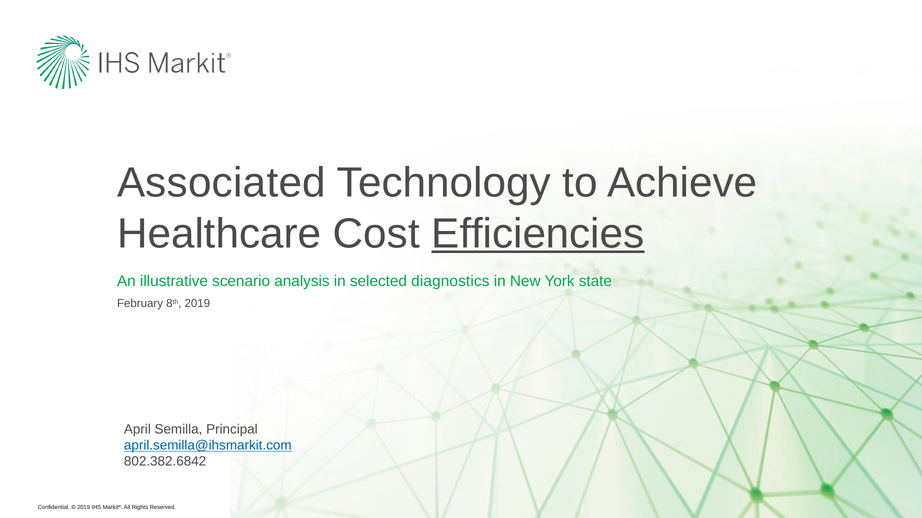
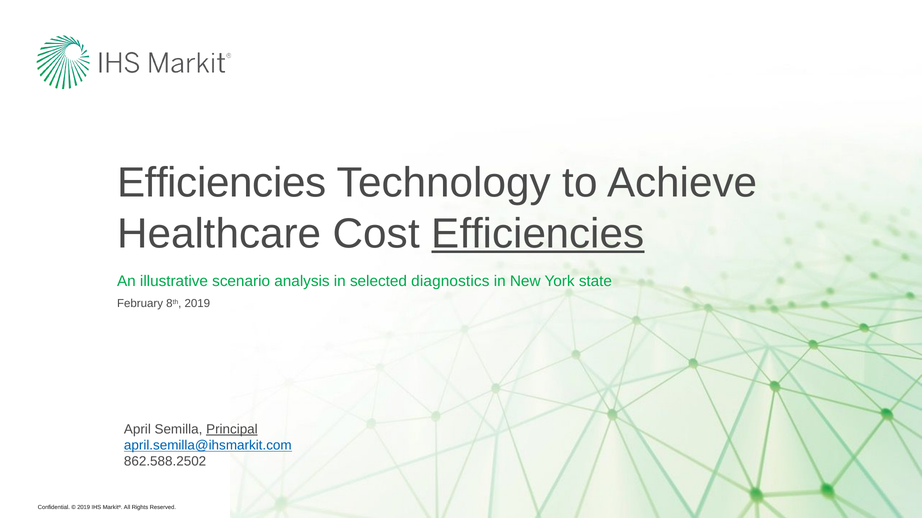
Associated: Associated -> Efficiencies (222, 183)
Principal underline: none -> present (232, 430)
802.382.6842: 802.382.6842 -> 862.588.2502 (165, 462)
